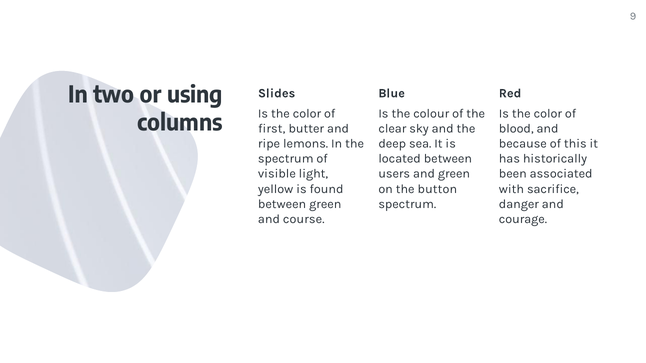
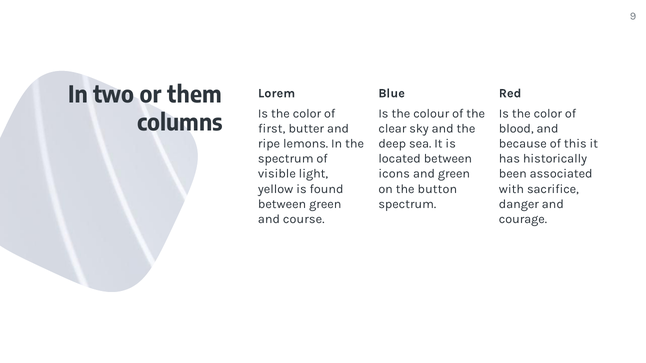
using: using -> them (195, 95)
Slides: Slides -> Lorem (277, 93)
users: users -> icons (394, 174)
